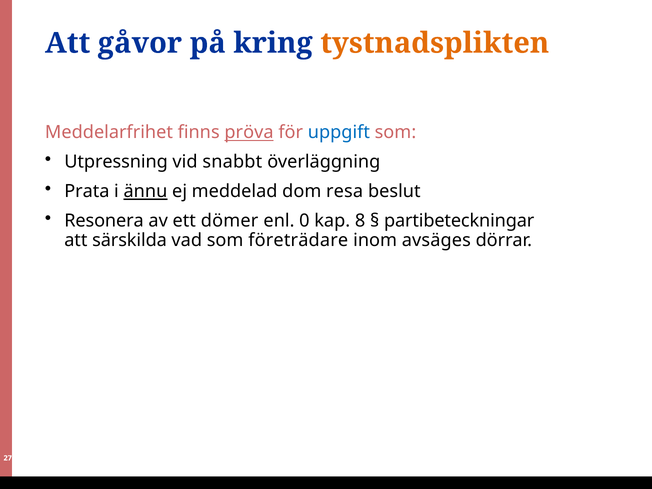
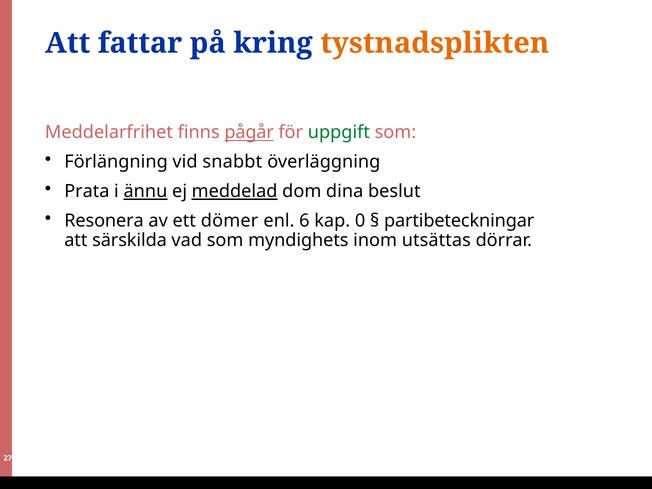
gåvor: gåvor -> fattar (140, 43)
pröva: pröva -> pågår (249, 132)
uppgift colour: blue -> green (339, 132)
Utpressning: Utpressning -> Förlängning (116, 162)
meddelad underline: none -> present (235, 191)
resa: resa -> dina (345, 191)
0: 0 -> 6 (304, 221)
8: 8 -> 0 (360, 221)
företrädare: företrädare -> myndighets (298, 240)
avsäges: avsäges -> utsättas (436, 240)
